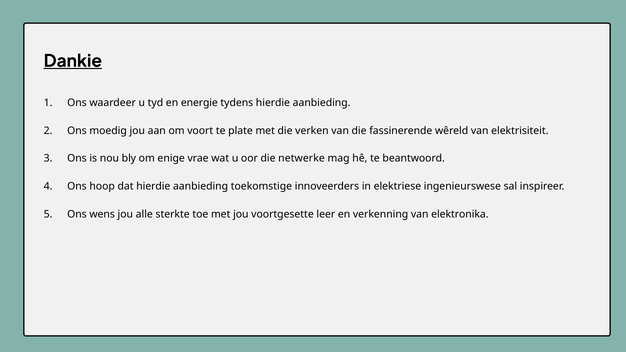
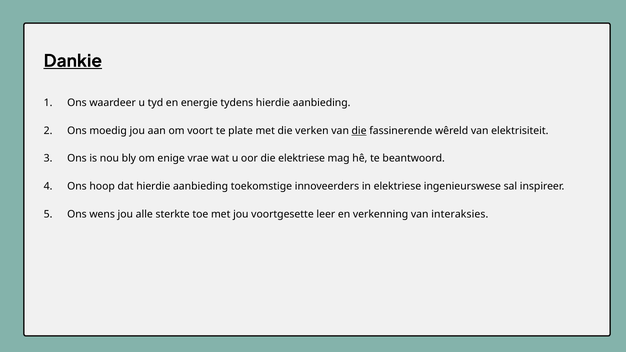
die underline: none -> present (359, 131)
die netwerke: netwerke -> elektriese (302, 159)
elektronika: elektronika -> interaksies (460, 214)
